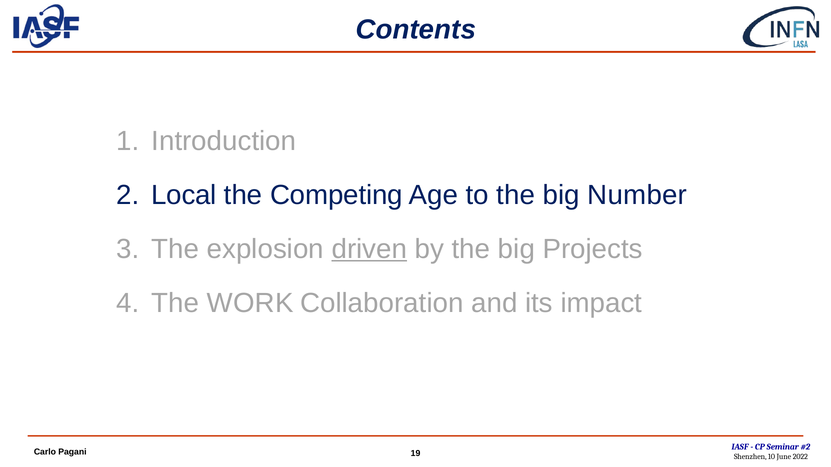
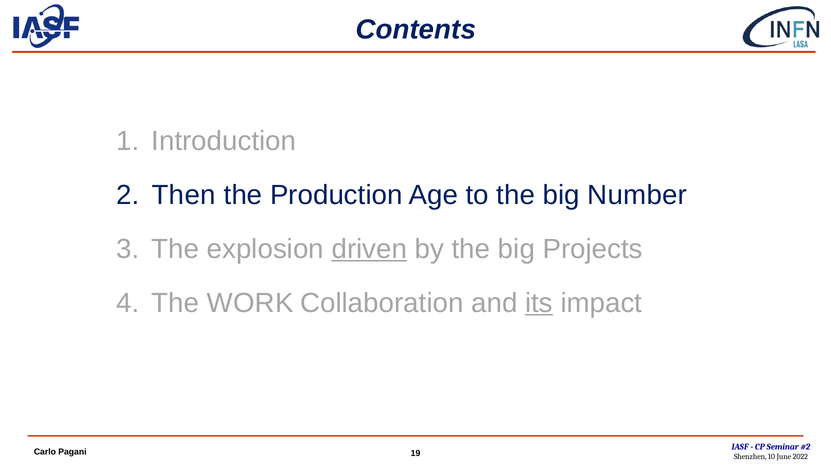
Local: Local -> Then (184, 195)
Competing: Competing -> Production (336, 195)
its underline: none -> present (539, 303)
